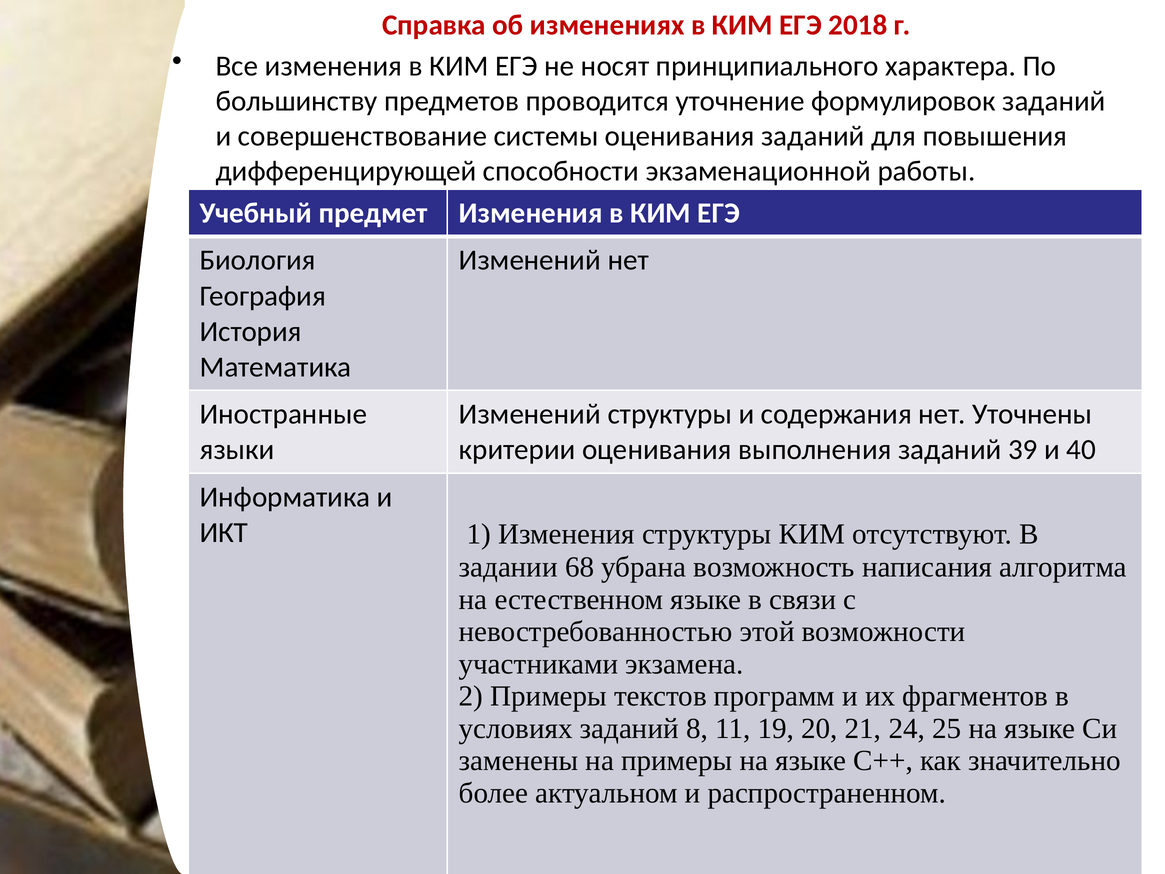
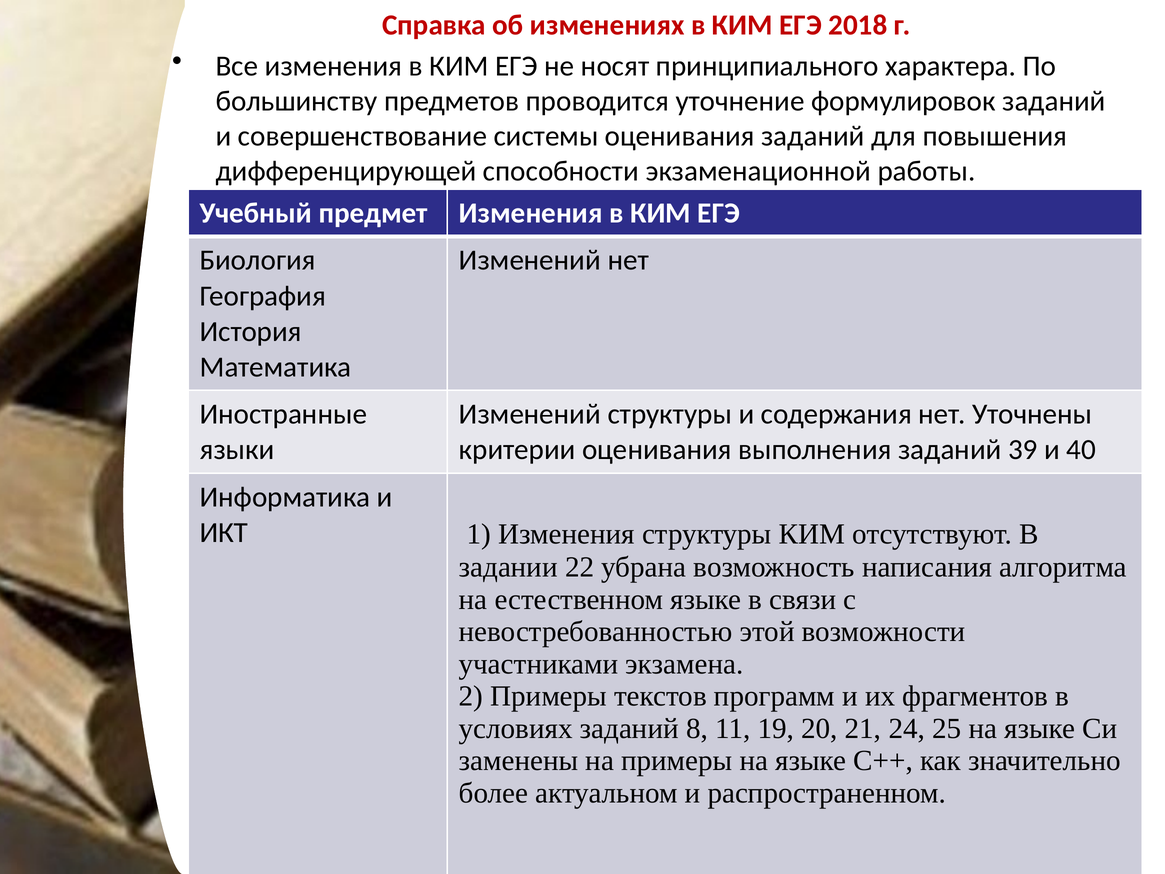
68: 68 -> 22 (580, 567)
